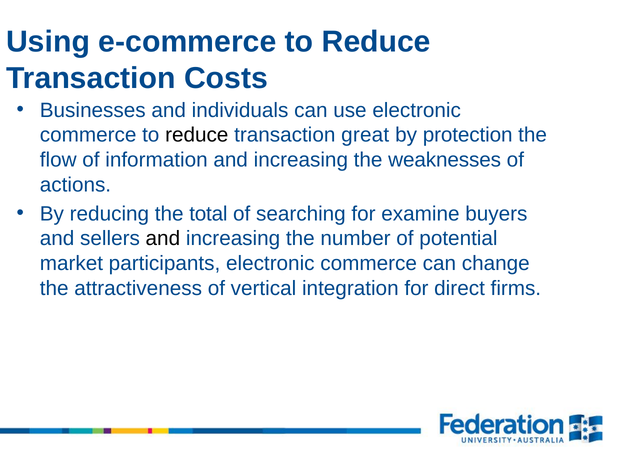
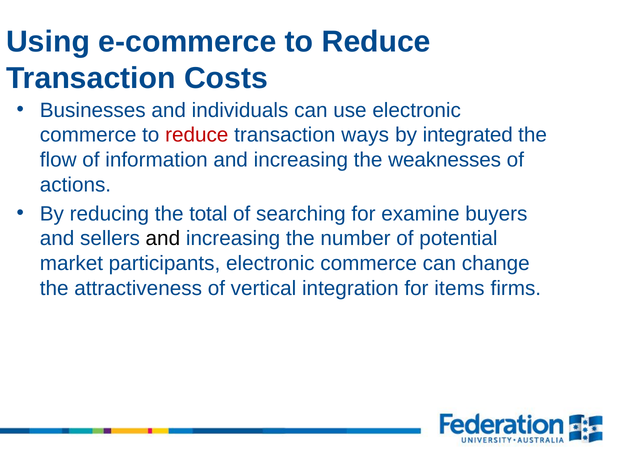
reduce colour: black -> red (197, 135)
great: great -> ways (365, 135)
protection: protection -> integrated (468, 135)
direct: direct -> items (459, 288)
